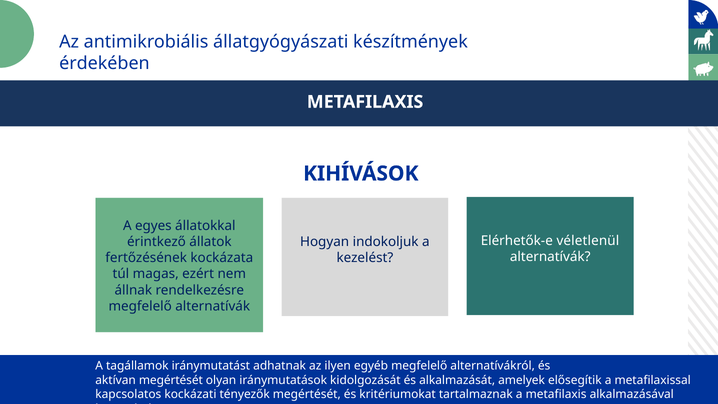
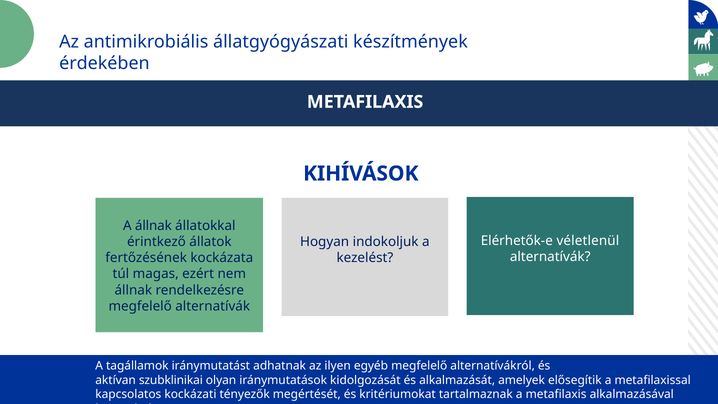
A egyes: egyes -> állnak (153, 226)
aktívan megértését: megértését -> szubklinikai (171, 381)
